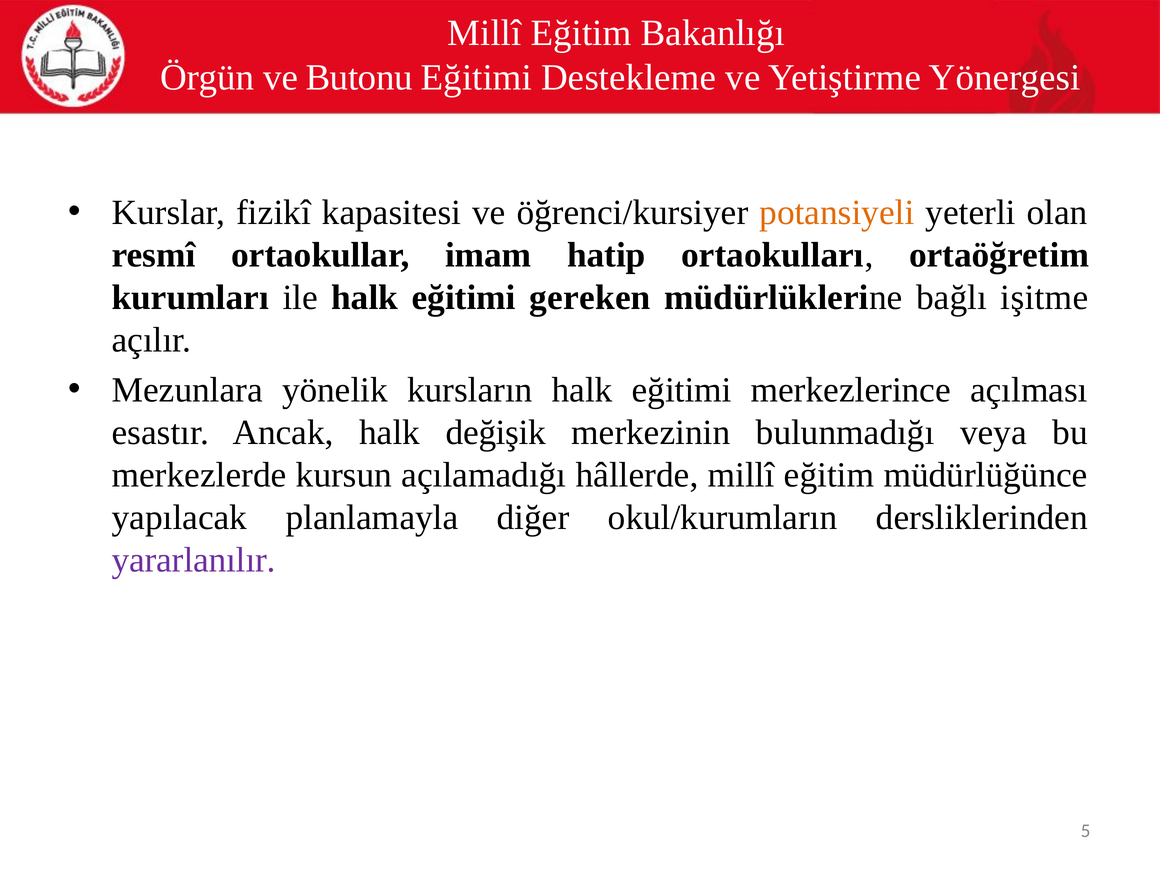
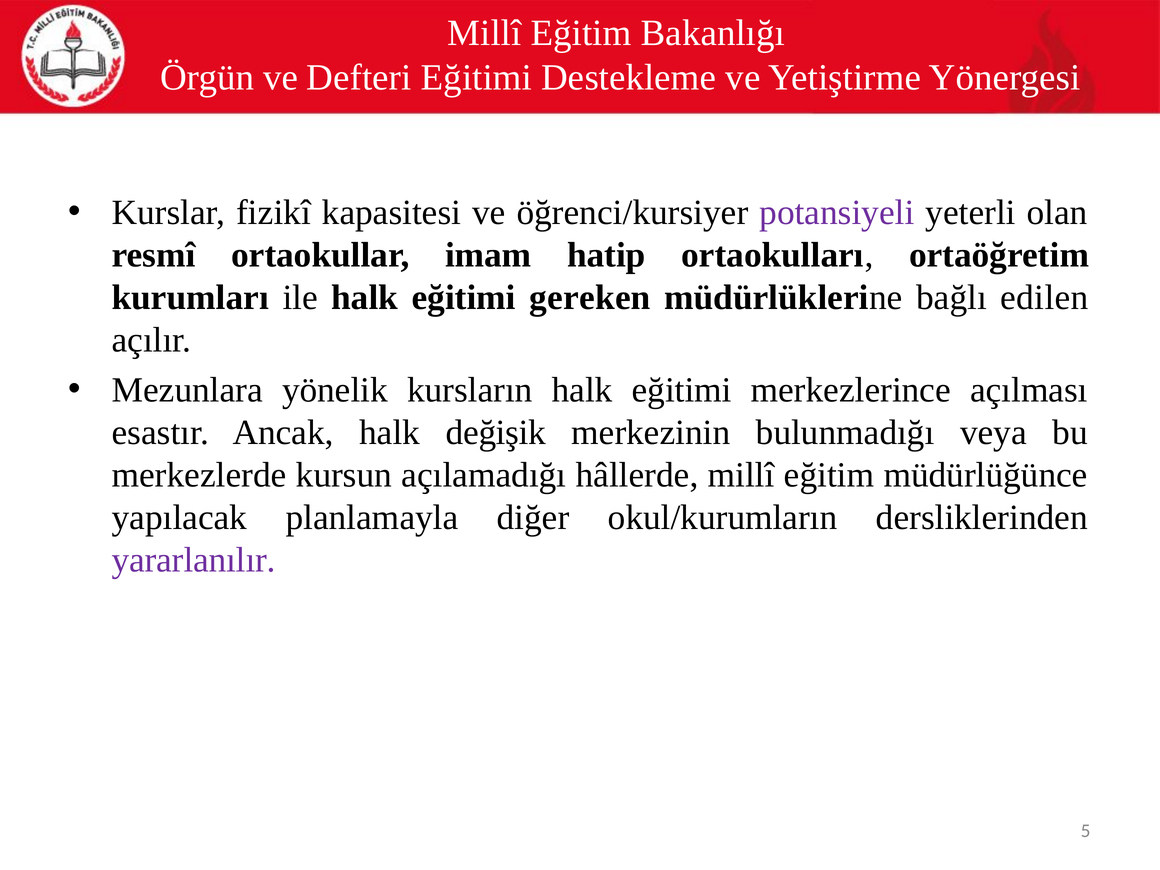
Butonu: Butonu -> Defteri (359, 78)
potansiyeli colour: orange -> purple (837, 213)
işitme: işitme -> edilen (1044, 298)
